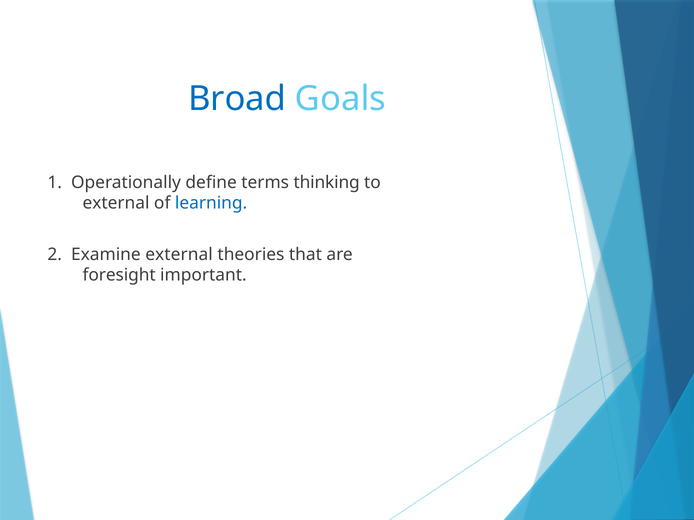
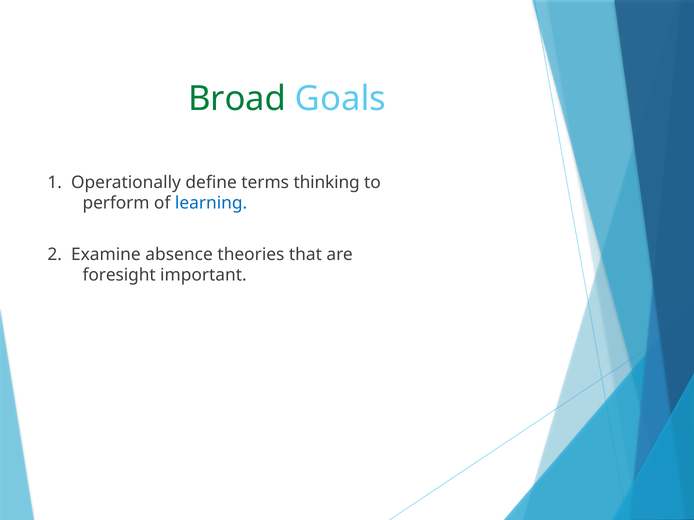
Broad colour: blue -> green (237, 99)
external: external -> perform (116, 203)
Examine external: external -> absence (179, 255)
